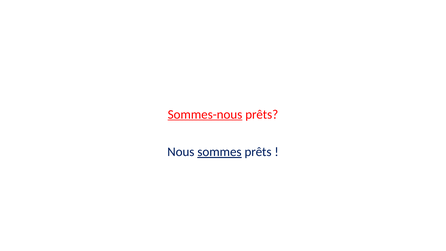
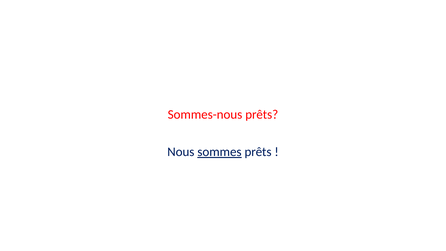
Sommes-nous underline: present -> none (205, 114)
